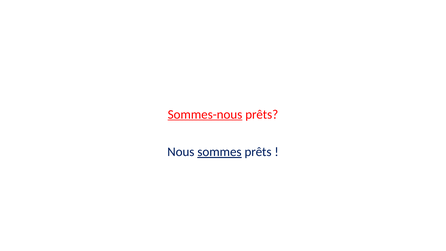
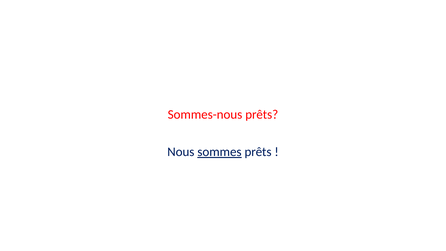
Sommes-nous underline: present -> none (205, 114)
